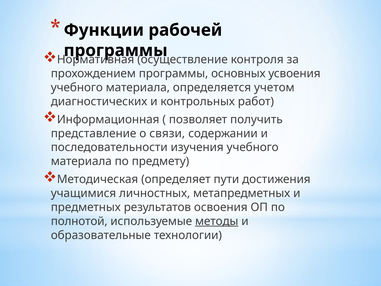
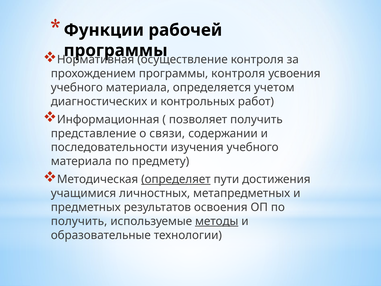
программы основных: основных -> контроля (238, 74)
определяет underline: none -> present (176, 179)
полнотой: полнотой -> получить (79, 221)
